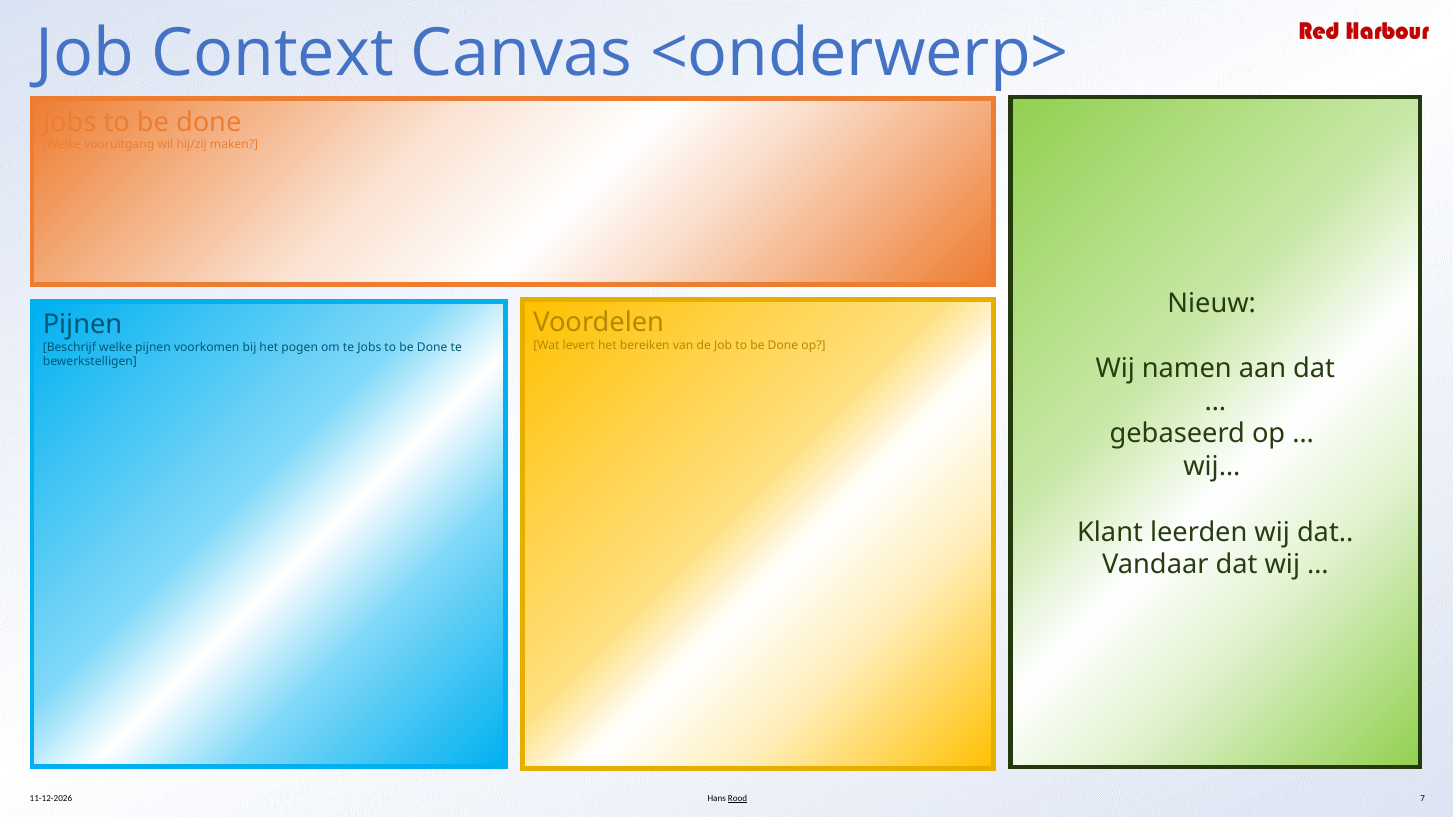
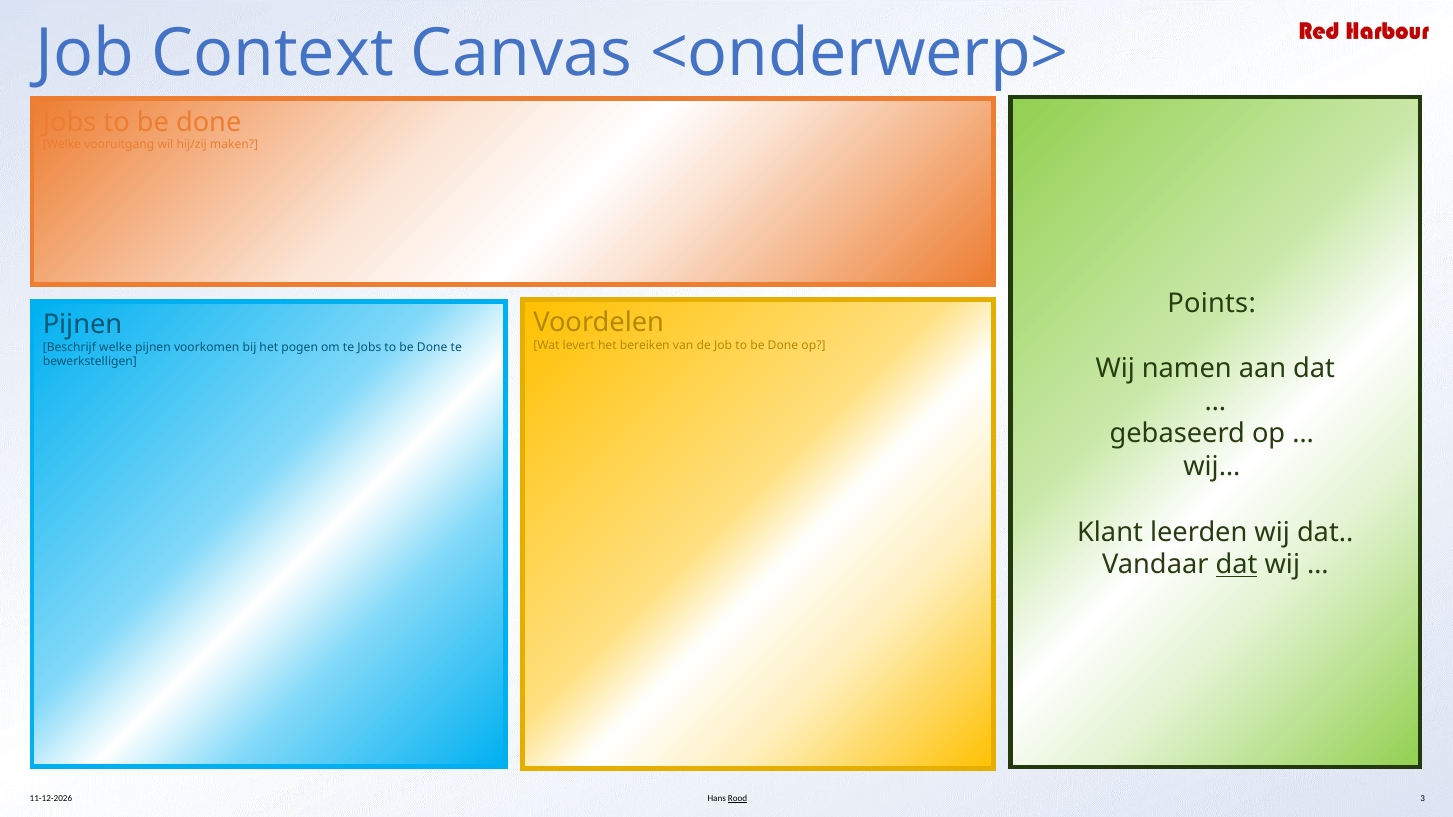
Nieuw: Nieuw -> Points (1212, 303)
dat underline: none -> present (1237, 565)
7: 7 -> 3 (1423, 799)
